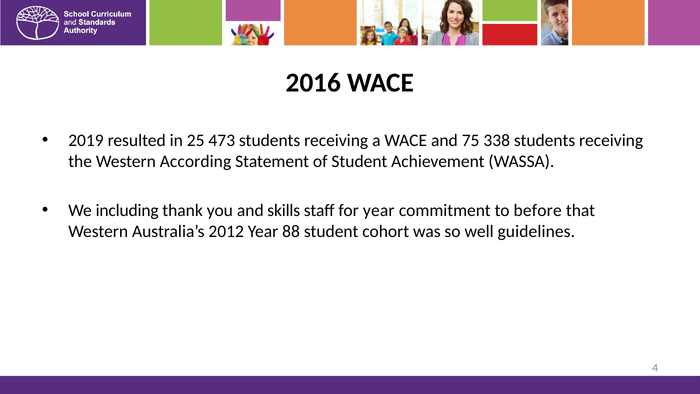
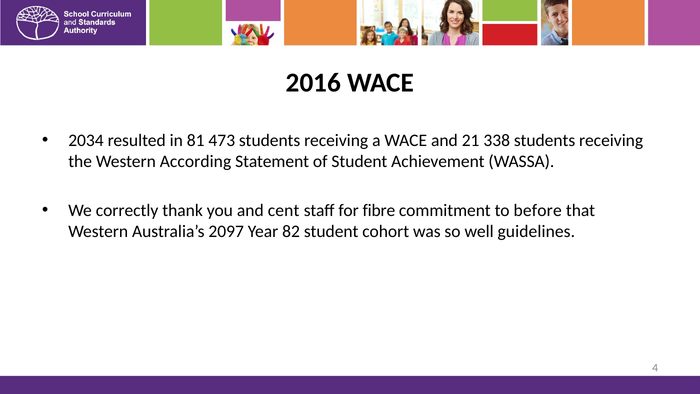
2019: 2019 -> 2034 (86, 140)
25: 25 -> 81 (196, 140)
75: 75 -> 21 (471, 140)
including: including -> correctly (127, 210)
skills: skills -> cent (284, 210)
for year: year -> fibre (379, 210)
2012: 2012 -> 2097 (226, 231)
88: 88 -> 82 (291, 231)
